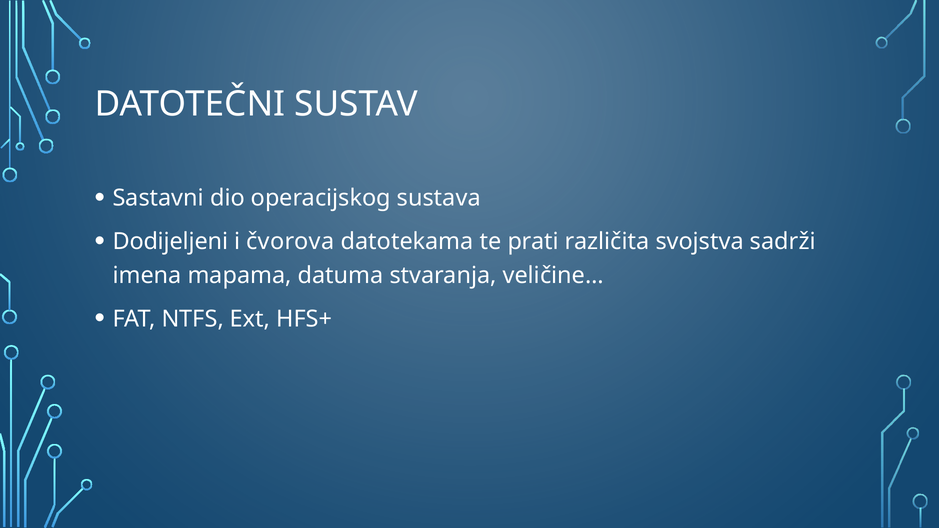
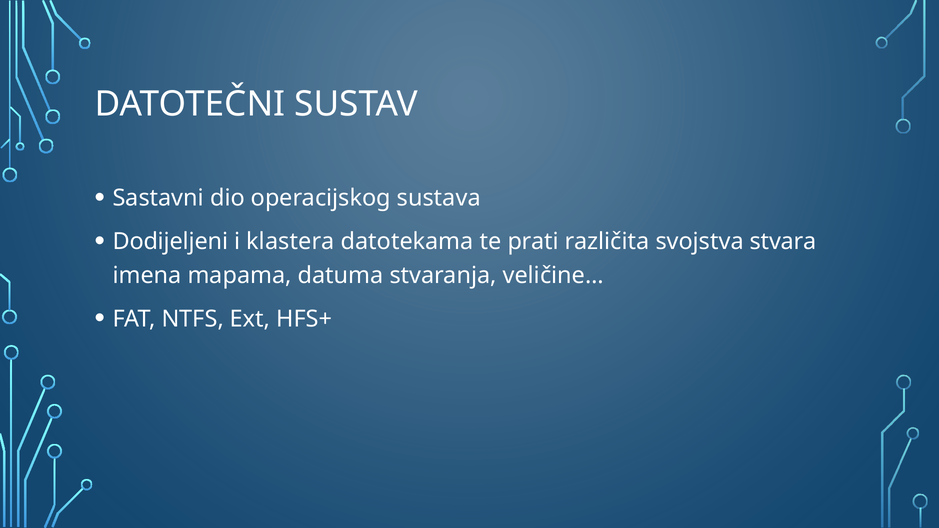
čvorova: čvorova -> klastera (290, 242)
sadrži: sadrži -> stvara (783, 242)
